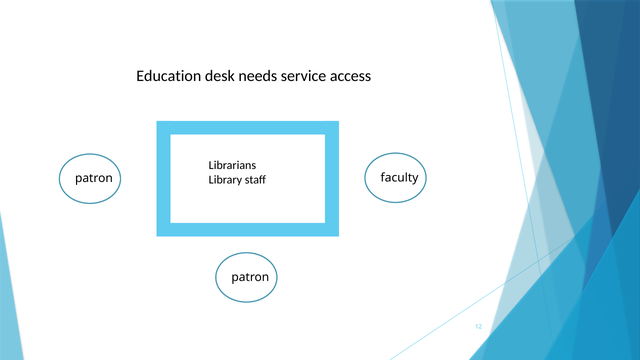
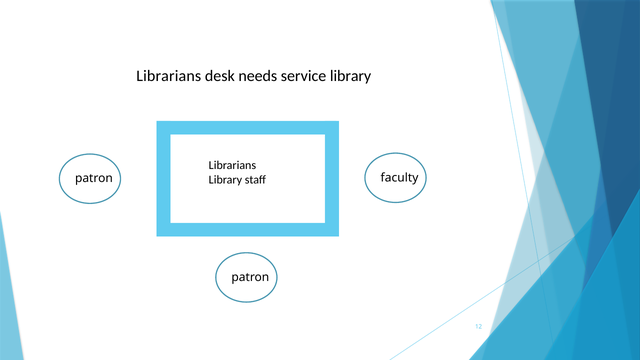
Education: Education -> Librarians (169, 76)
service access: access -> library (351, 76)
